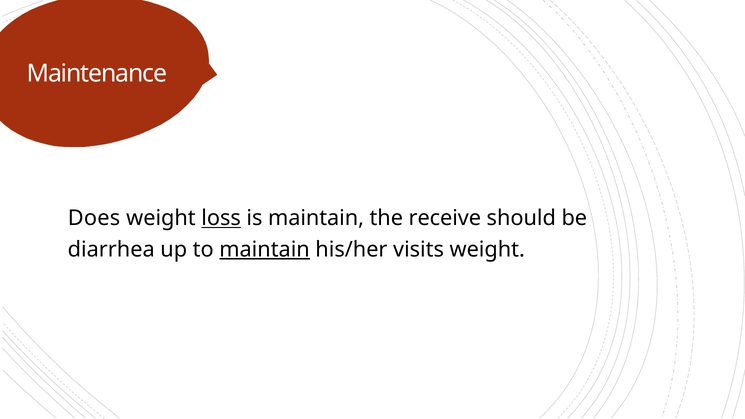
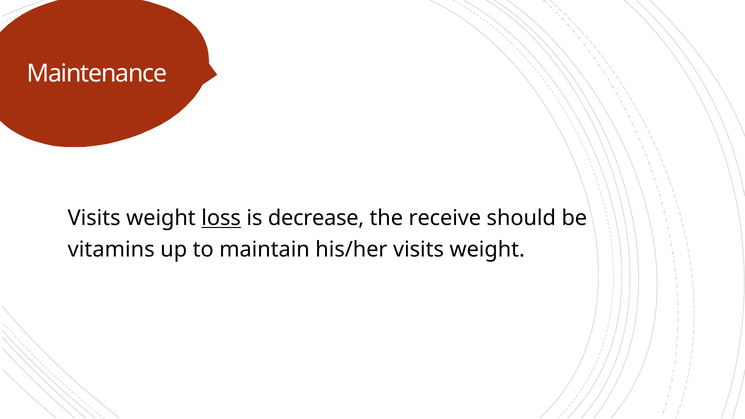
Does: Does -> Visits (94, 218)
is maintain: maintain -> decrease (316, 218)
diarrhea: diarrhea -> vitamins (111, 249)
maintain underline: present -> none (265, 249)
